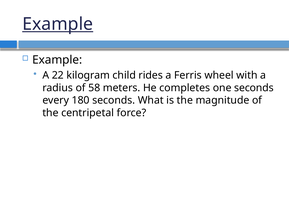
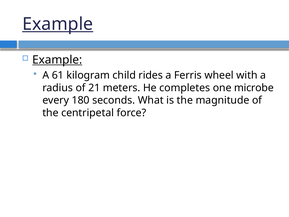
Example underline: none -> present (57, 60)
22: 22 -> 61 (58, 75)
58: 58 -> 21 (94, 88)
one seconds: seconds -> microbe (254, 88)
